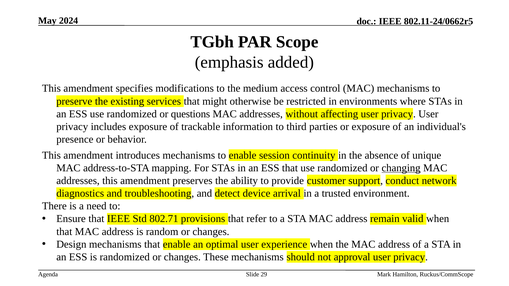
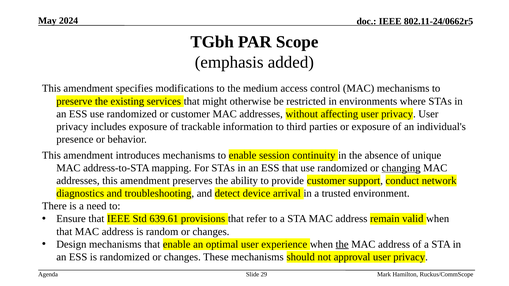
or questions: questions -> customer (190, 114)
802.71: 802.71 -> 639.61 (164, 219)
the underline: none -> present (342, 245)
